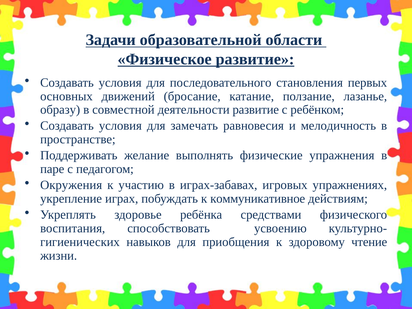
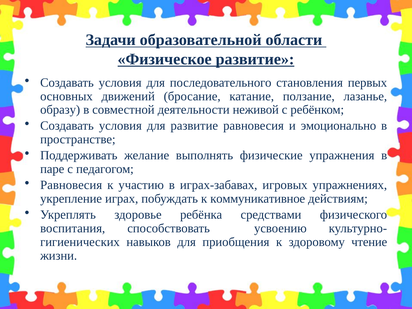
деятельности развитие: развитие -> неживой (256, 110)
для замечать: замечать -> развитие (194, 126)
мелодичность: мелодичность -> эмоционально (338, 126)
Окружения: Окружения -> Равновесия (71, 185)
